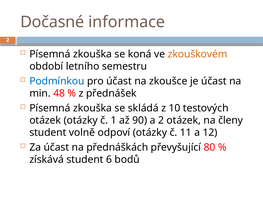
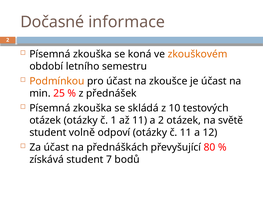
Podmínkou colour: blue -> orange (57, 81)
48: 48 -> 25 (59, 93)
až 90: 90 -> 11 (140, 121)
členy: členy -> světě (231, 121)
6: 6 -> 7 (109, 160)
